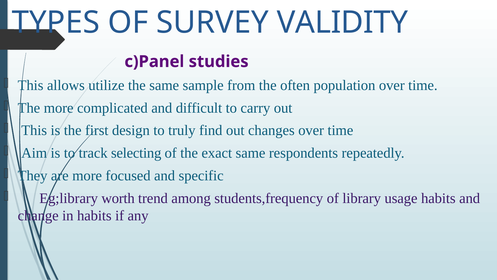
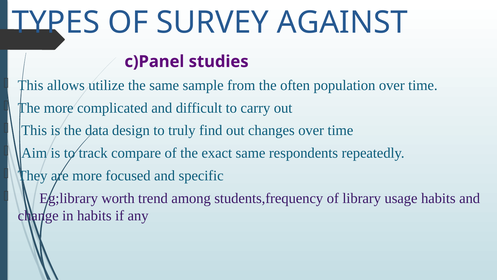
VALIDITY: VALIDITY -> AGAINST (342, 23)
first: first -> data (97, 130)
selecting: selecting -> compare (136, 153)
